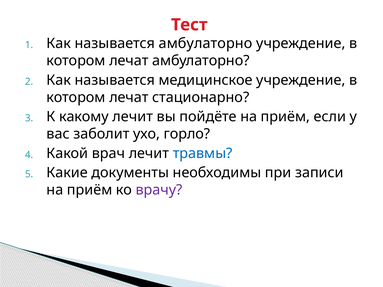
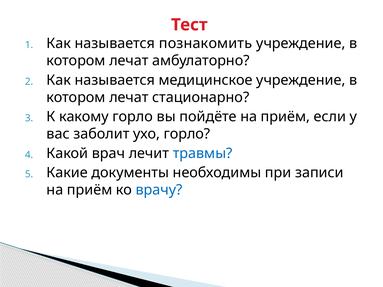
называется амбулаторно: амбулаторно -> познакомить (206, 44)
какому лечит: лечит -> горло (133, 117)
врачу colour: purple -> blue (159, 190)
